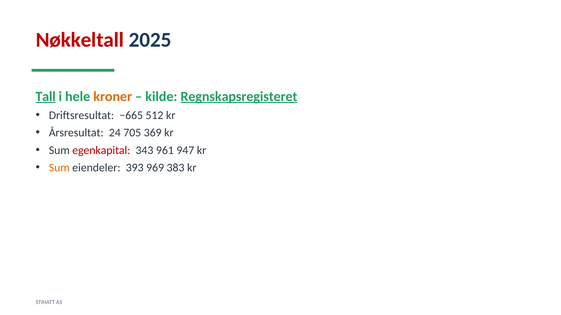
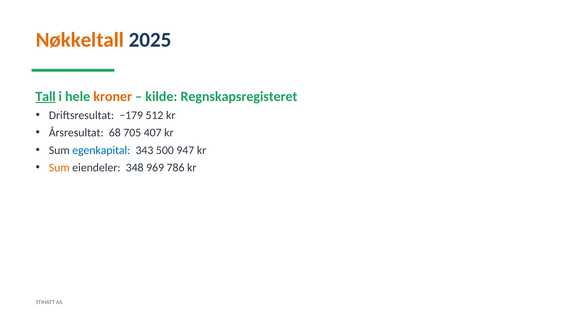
Nøkkeltall colour: red -> orange (80, 40)
Regnskapsregisteret underline: present -> none (239, 97)
−665: −665 -> −179 (131, 115)
24: 24 -> 68 (115, 133)
369: 369 -> 407 (153, 133)
egenkapital colour: red -> blue (101, 150)
961: 961 -> 500 (165, 150)
393: 393 -> 348 (135, 168)
383: 383 -> 786 (176, 168)
